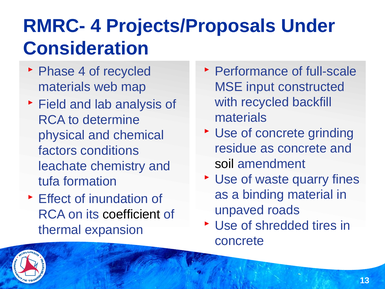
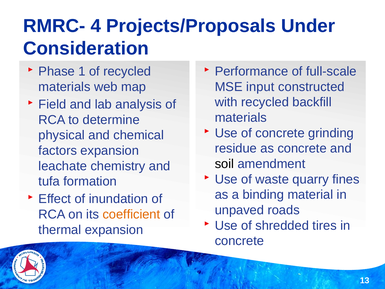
Phase 4: 4 -> 1 (82, 71)
factors conditions: conditions -> expansion (110, 150)
coefficient colour: black -> orange (131, 214)
